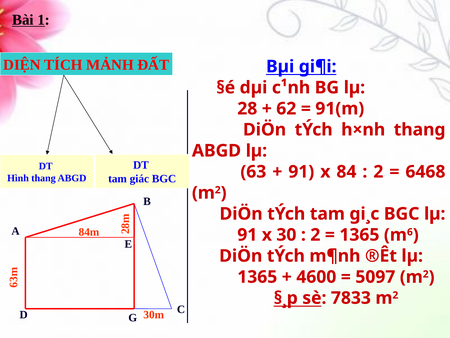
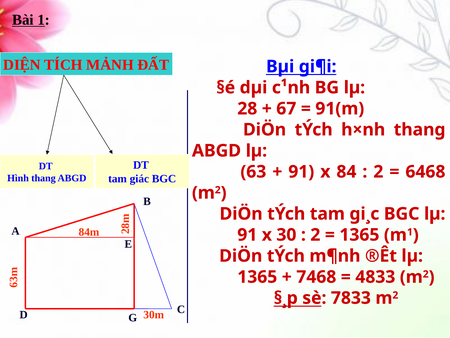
62: 62 -> 67 (286, 108)
6: 6 -> 1 (410, 232)
4600: 4600 -> 7468 (316, 277)
5097: 5097 -> 4833 (375, 277)
